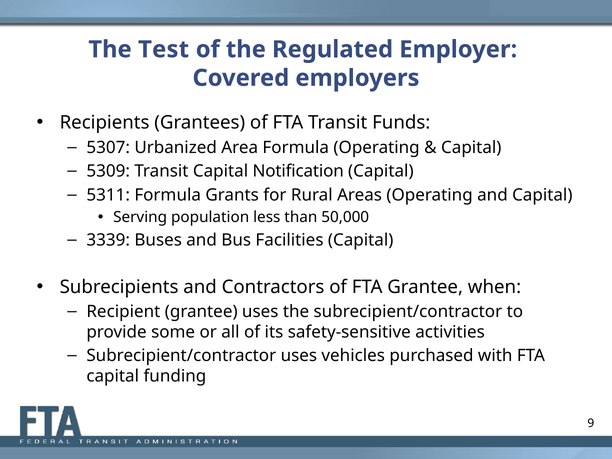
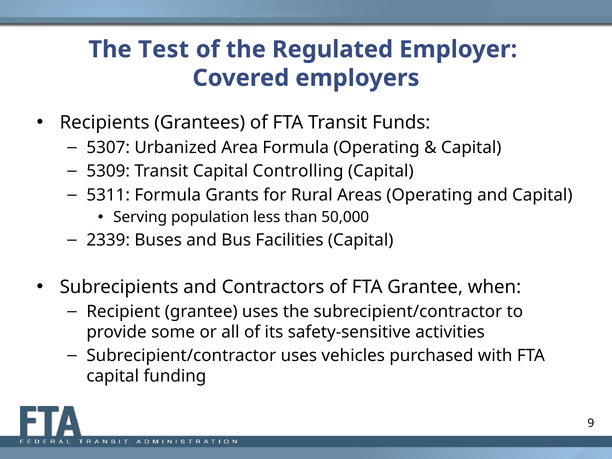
Notification: Notification -> Controlling (298, 171)
3339: 3339 -> 2339 (108, 240)
